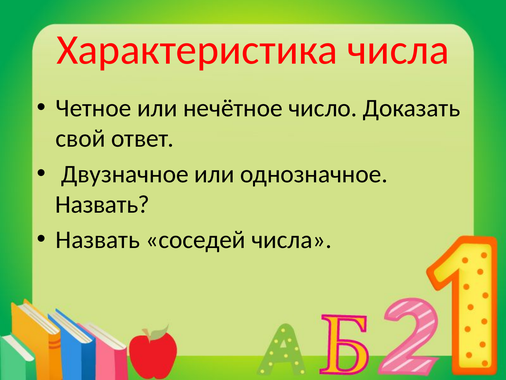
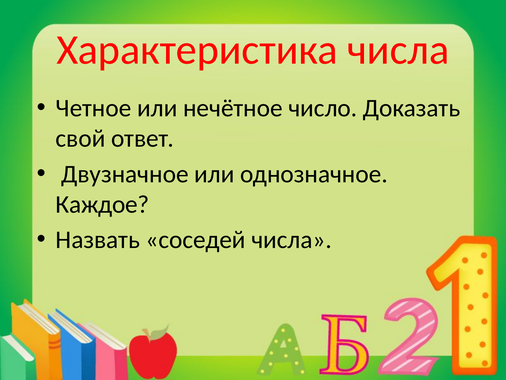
Назвать: Назвать -> Каждое (102, 204)
